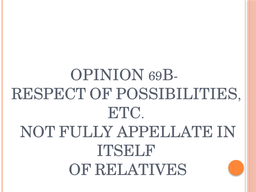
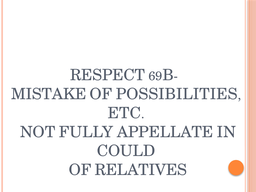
OPINION: OPINION -> RESPECT (108, 75)
RESPECT: RESPECT -> MISTAKE (49, 94)
ITSELF: ITSELF -> COULD (126, 151)
